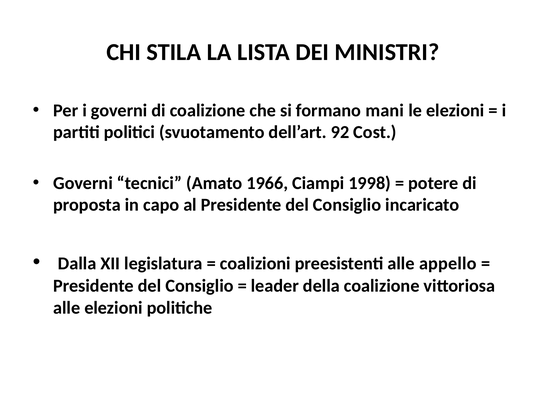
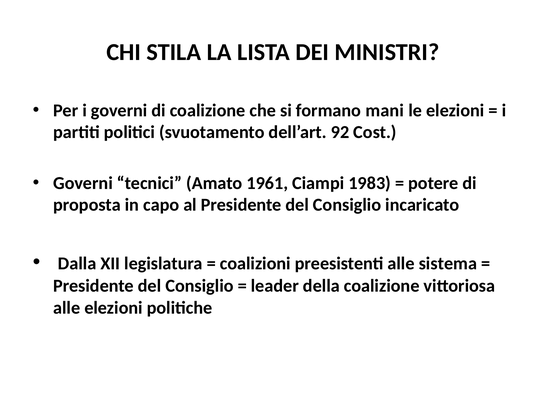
1966: 1966 -> 1961 (267, 183)
1998: 1998 -> 1983 (370, 183)
appello: appello -> sistema (448, 264)
